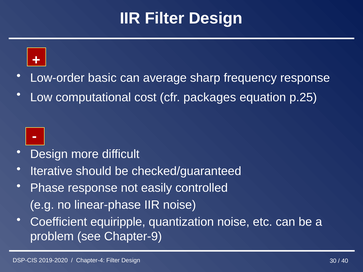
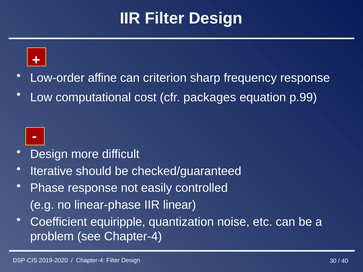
basic: basic -> affine (102, 78)
average: average -> criterion (165, 78)
p.25: p.25 -> p.99 (303, 97)
IIR noise: noise -> linear (180, 205)
see Chapter-9: Chapter-9 -> Chapter-4 (133, 237)
